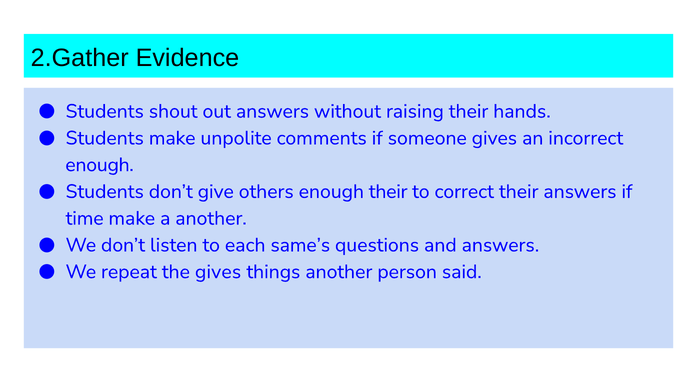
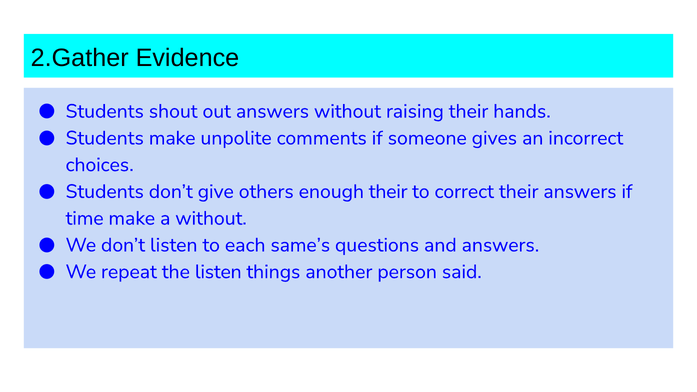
enough: enough -> choices (100, 165)
a another: another -> without (211, 218)
the gives: gives -> listen (218, 272)
